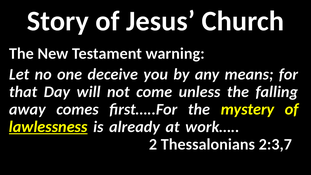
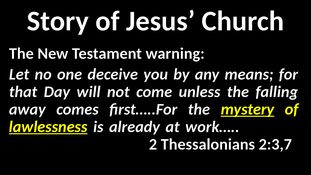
mystery underline: none -> present (248, 109)
